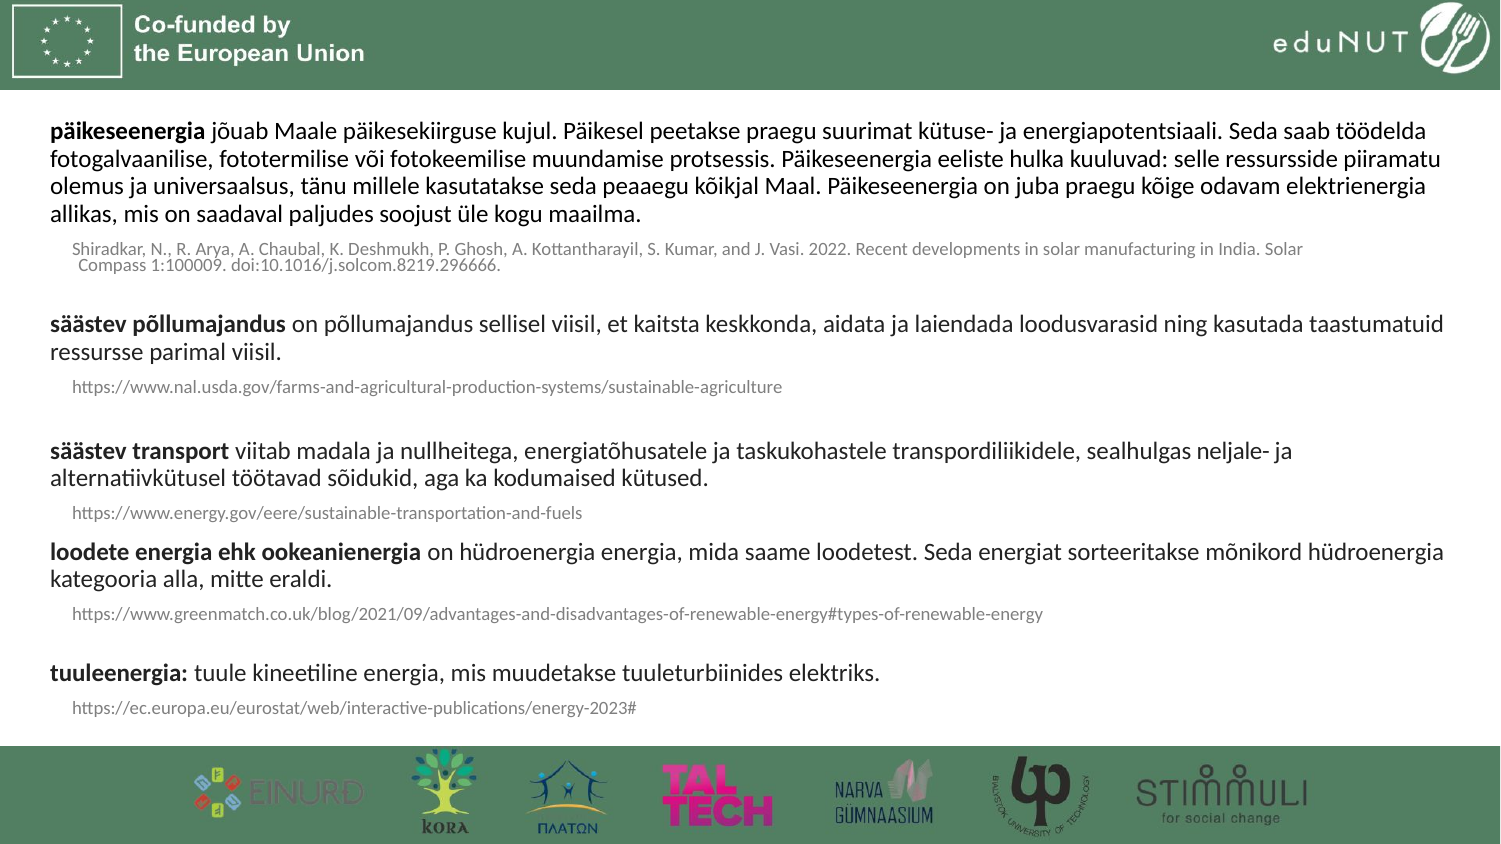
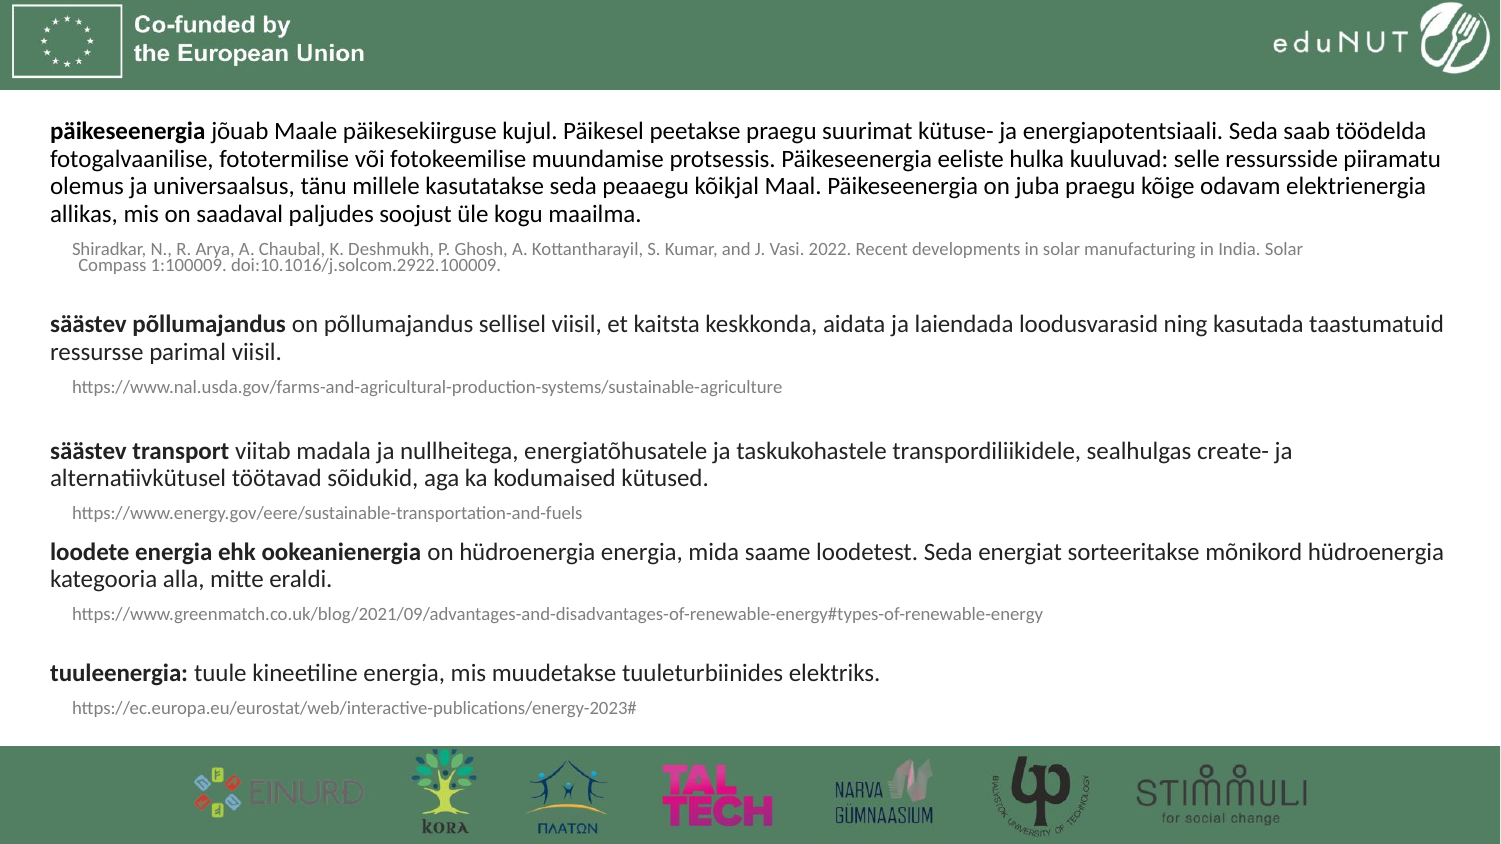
doi:10.1016/j.solcom.8219.296666: doi:10.1016/j.solcom.8219.296666 -> doi:10.1016/j.solcom.2922.100009 (366, 265)
neljale-: neljale- -> create- (1233, 451)
